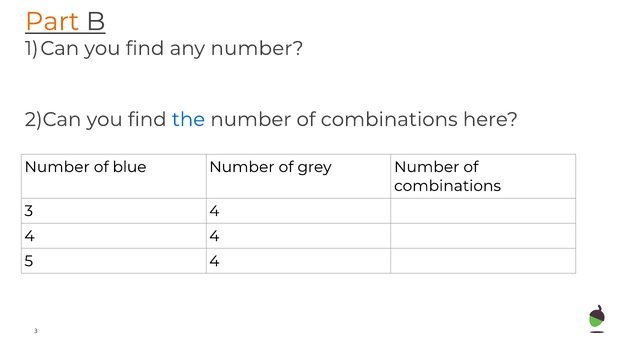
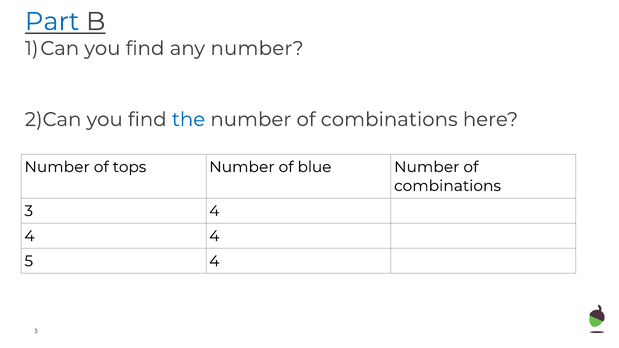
Part colour: orange -> blue (52, 22)
blue: blue -> tops (130, 167)
grey: grey -> blue (314, 167)
